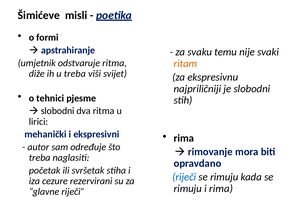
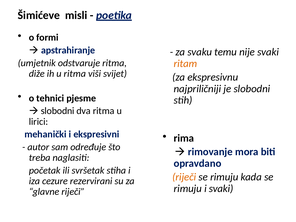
u treba: treba -> ritma (75, 74)
riječi colour: blue -> orange (184, 177)
i rima: rima -> svaki (221, 189)
